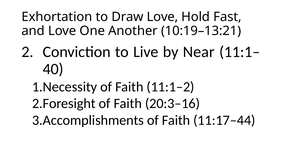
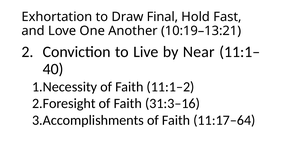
Draw Love: Love -> Final (162, 17)
20:3–16: 20:3–16 -> 31:3–16 (173, 103)
11:17–44: 11:17–44 -> 11:17–64 (224, 120)
